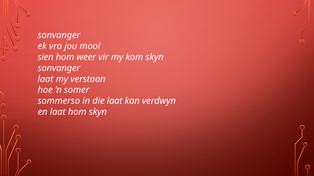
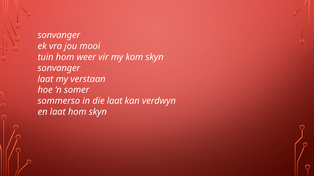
sien: sien -> tuin (46, 57)
